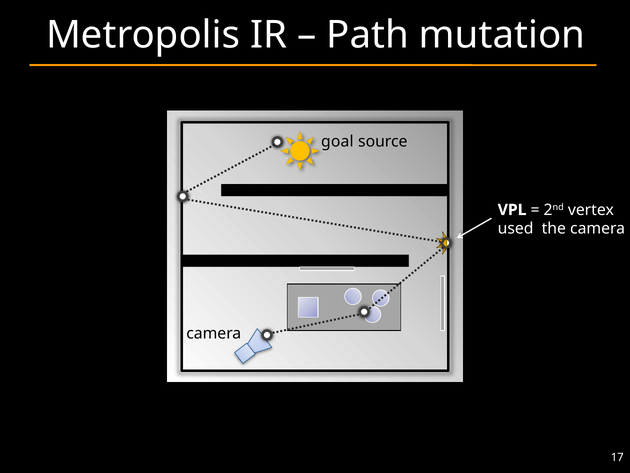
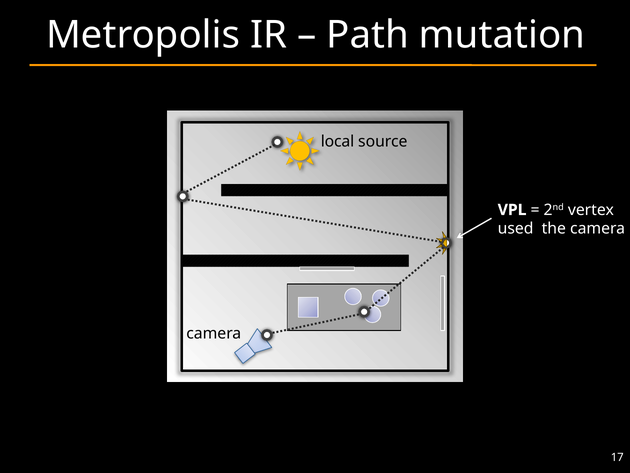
goal: goal -> local (338, 141)
